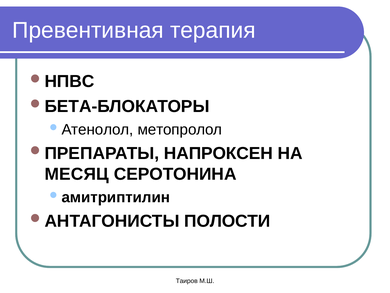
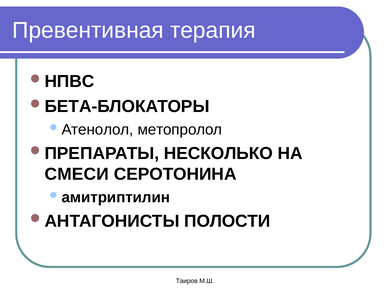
НАПРОКСЕН: НАПРОКСЕН -> НЕСКОЛЬКО (218, 153)
МЕСЯЦ: МЕСЯЦ -> СМЕСИ (77, 174)
